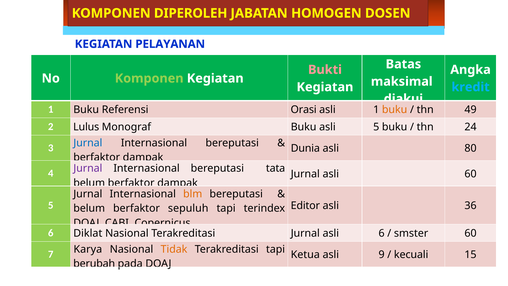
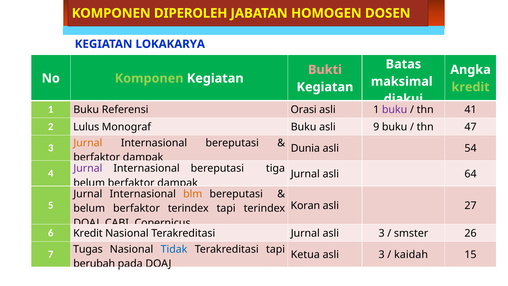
PELAYANAN: PELAYANAN -> LOKAKARYA (170, 44)
kredit colour: light blue -> light green (471, 87)
buku colour: orange -> purple (395, 110)
49: 49 -> 41 (471, 110)
asli 5: 5 -> 9 (376, 127)
24: 24 -> 47 (471, 127)
Jurnal colour: blue -> orange (88, 143)
80: 80 -> 54 (471, 148)
tata: tata -> tiga (276, 168)
asli 60: 60 -> 64 (471, 174)
Editor: Editor -> Koran (305, 206)
36: 36 -> 27 (471, 206)
berfaktor sepuluh: sepuluh -> terindex (188, 208)
6 Diklat: Diklat -> Kredit (88, 233)
Jurnal asli 6: 6 -> 3 (382, 233)
smster 60: 60 -> 26 (471, 233)
Karya: Karya -> Tugas (88, 249)
Tidak colour: orange -> blue (174, 249)
9: 9 -> 3 (382, 255)
kecuali: kecuali -> kaidah (411, 255)
